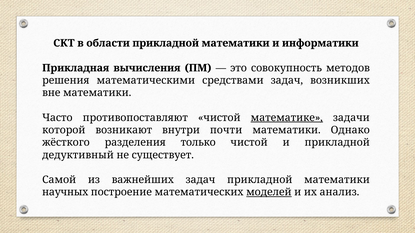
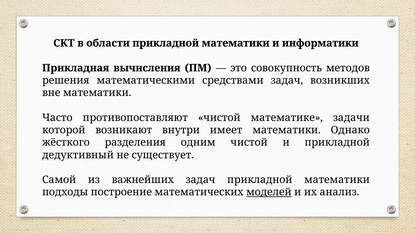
математике underline: present -> none (287, 118)
почти: почти -> имеет (226, 130)
только: только -> одним (198, 143)
научных: научных -> подходы (65, 193)
